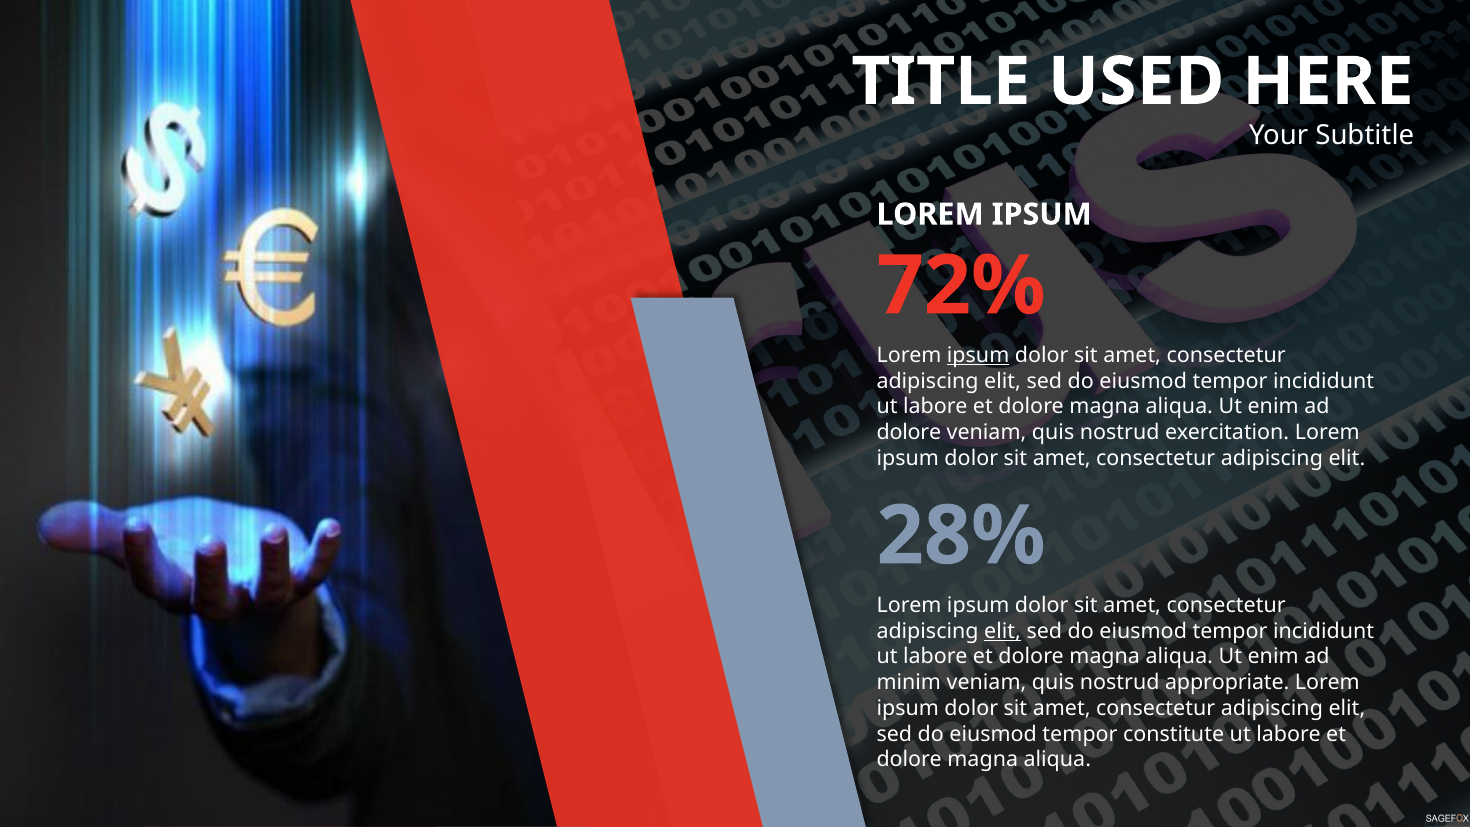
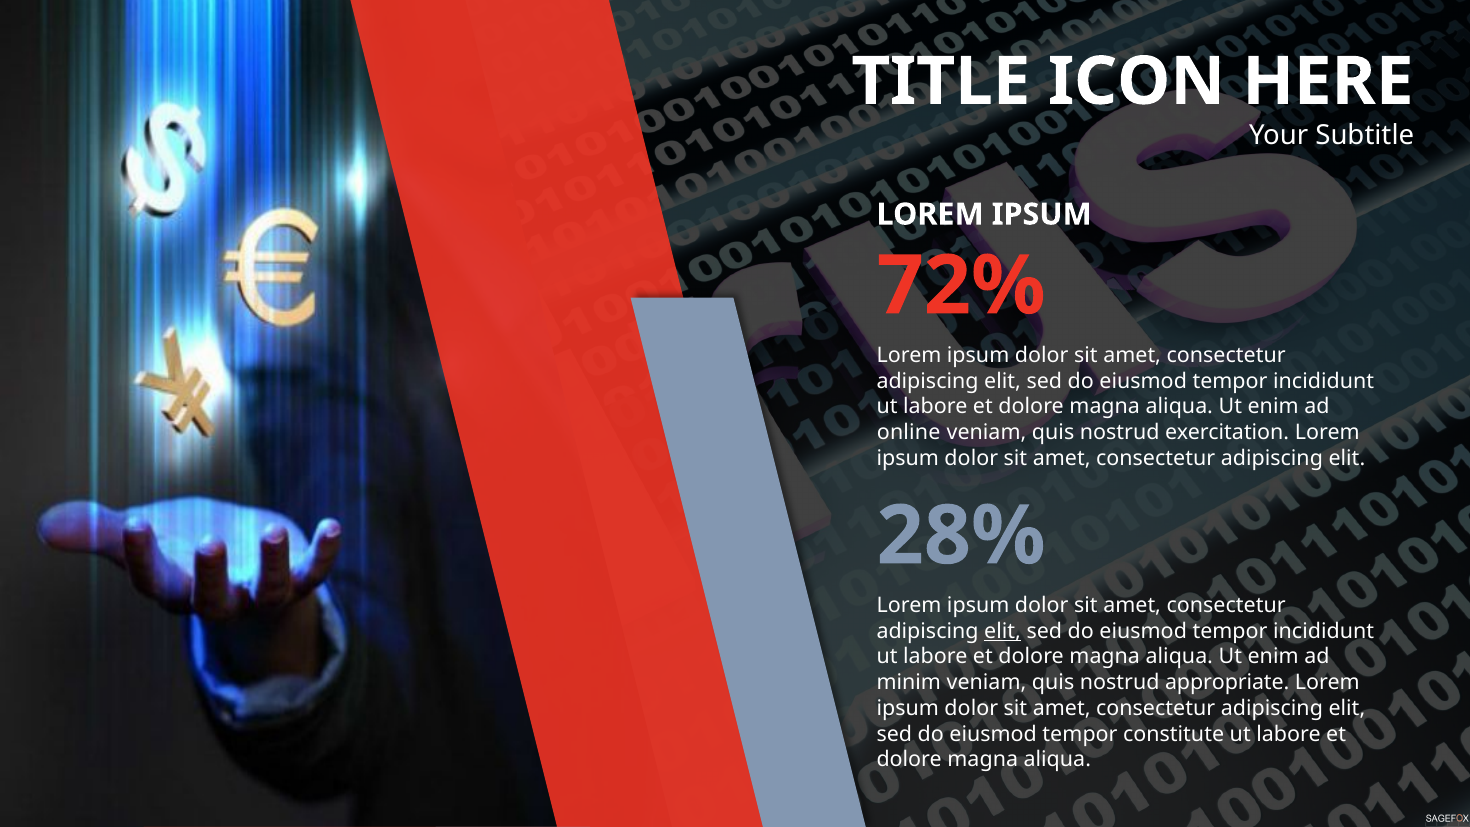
USED: USED -> ICON (1136, 82)
ipsum underline: present -> none (978, 355)
dolore: dolore -> online (909, 432)
